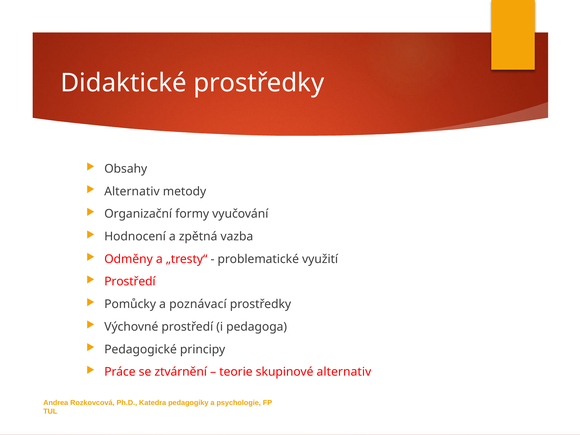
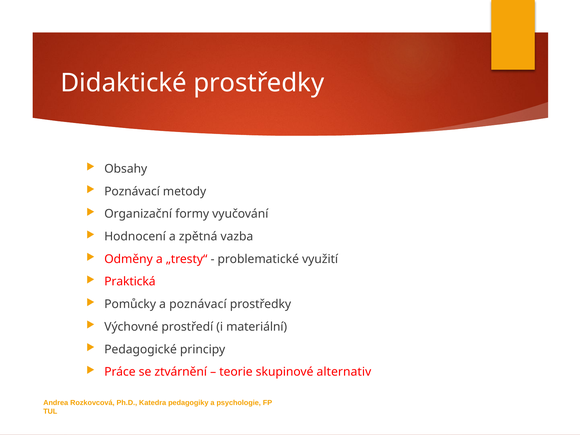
Alternativ: Alternativ -> Poznávací (132, 191)
Prostředí: Prostředí -> Praktická (130, 282)
pedagoga: pedagoga -> materiální (257, 327)
